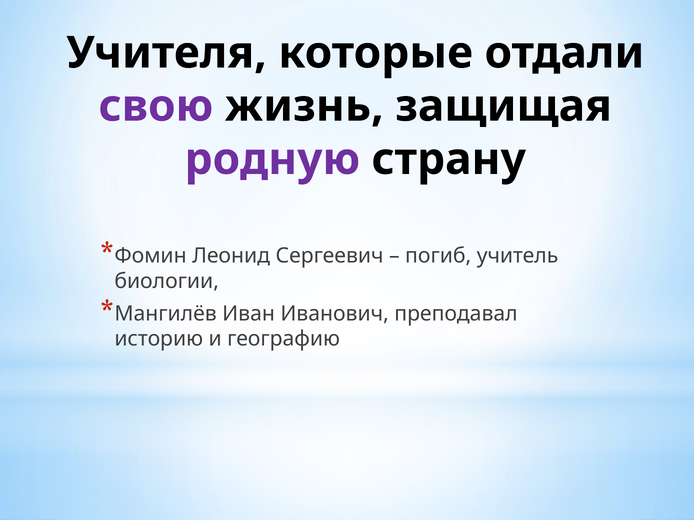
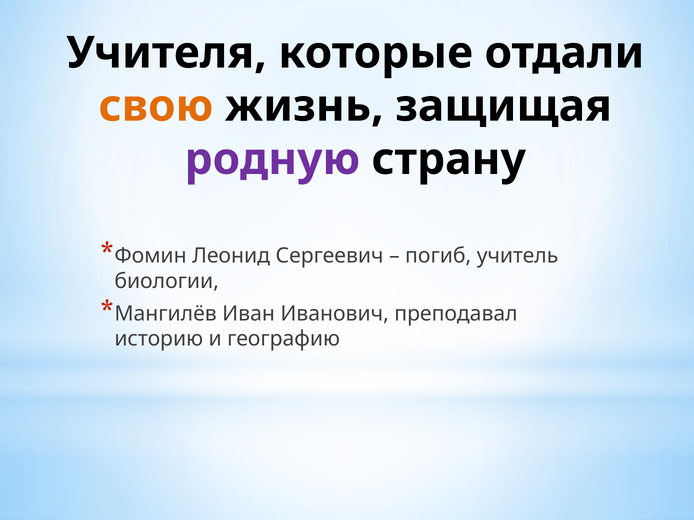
свою colour: purple -> orange (156, 106)
